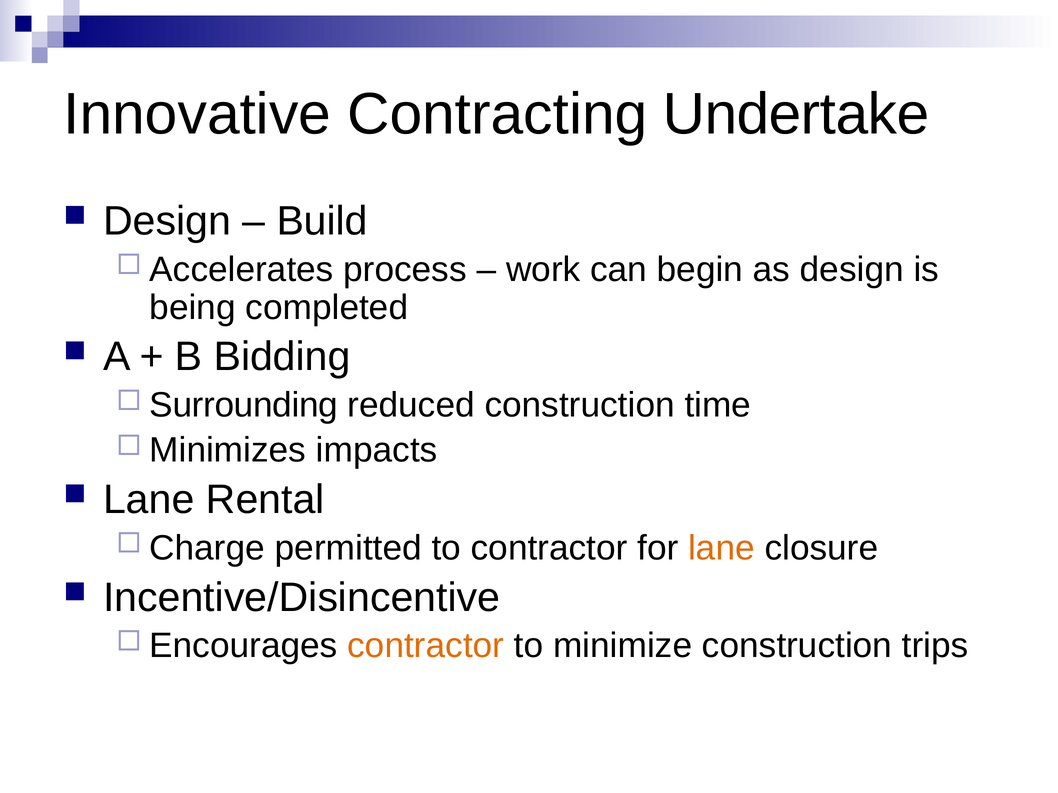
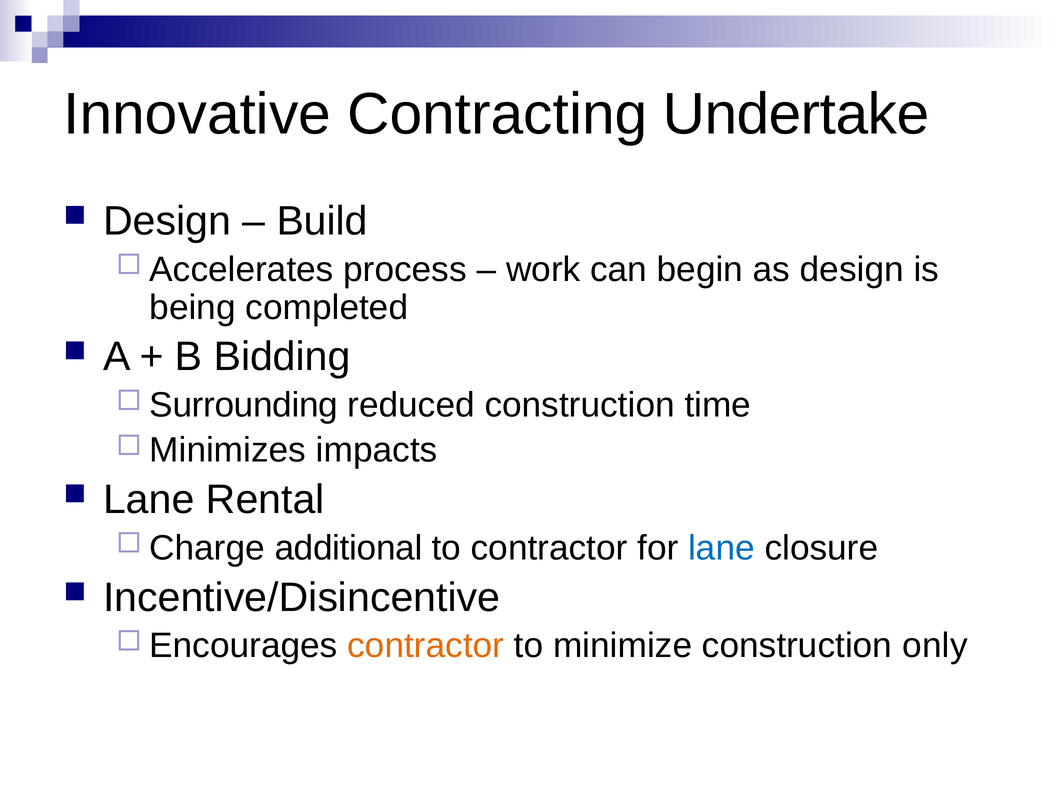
permitted: permitted -> additional (348, 548)
lane colour: orange -> blue (721, 548)
trips: trips -> only (935, 646)
